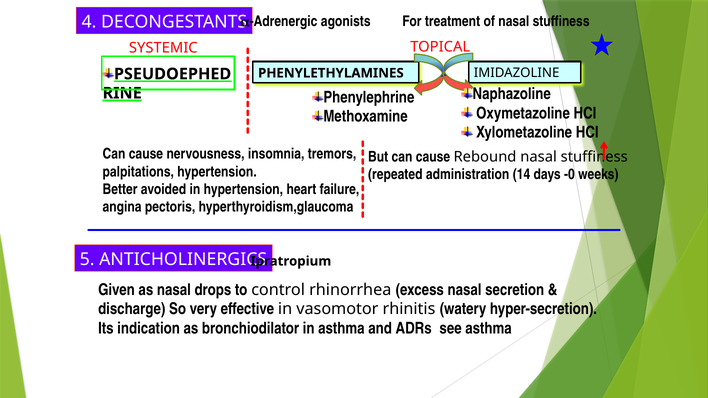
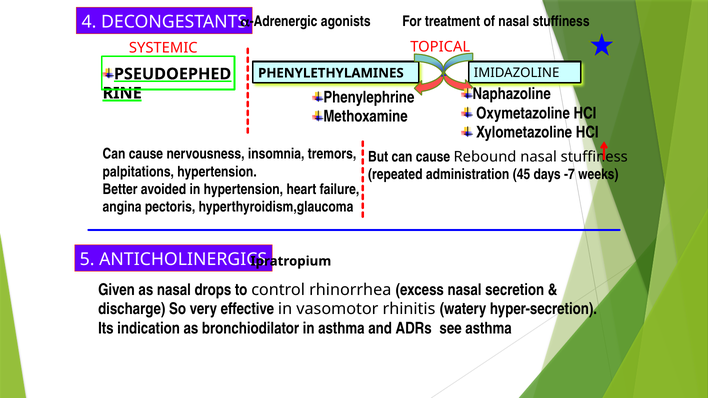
14: 14 -> 45 (522, 174)
-0: -0 -> -7 (569, 174)
